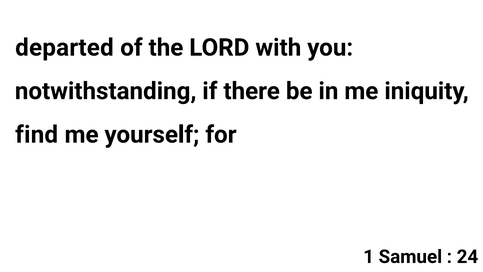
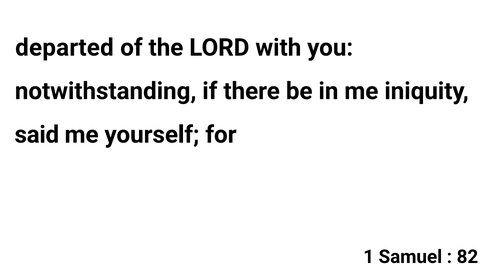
find: find -> said (37, 134)
24: 24 -> 82 (467, 256)
